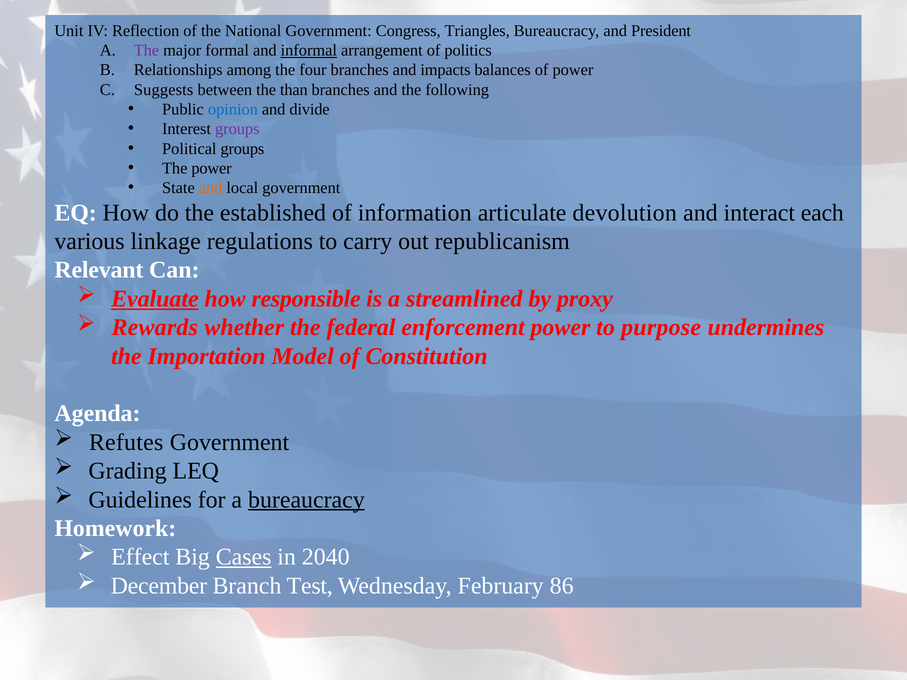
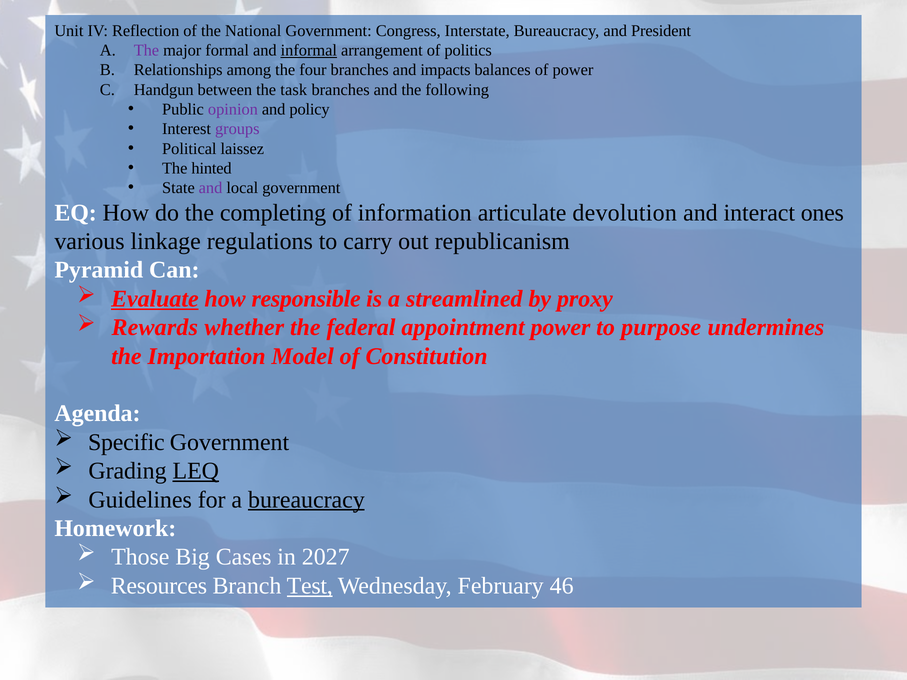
Triangles: Triangles -> Interstate (477, 31)
Suggests: Suggests -> Handgun (164, 90)
than: than -> task (294, 90)
opinion colour: blue -> purple (233, 109)
divide: divide -> policy (310, 109)
Political groups: groups -> laissez (242, 149)
The power: power -> hinted (212, 168)
and colour: orange -> purple (211, 188)
established: established -> completing (273, 213)
each: each -> ones (822, 213)
Relevant: Relevant -> Pyramid (99, 270)
enforcement: enforcement -> appointment (463, 328)
Refutes: Refutes -> Specific (126, 442)
LEQ underline: none -> present (196, 471)
Effect: Effect -> Those (140, 557)
Cases underline: present -> none (244, 557)
2040: 2040 -> 2027 (326, 557)
December: December -> Resources (159, 586)
Test underline: none -> present (310, 586)
86: 86 -> 46 (562, 586)
